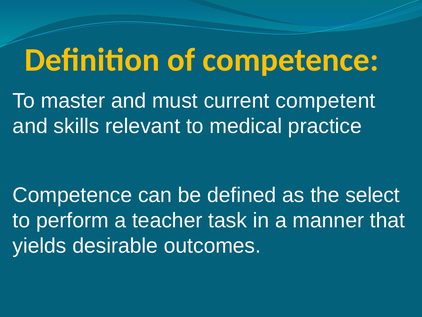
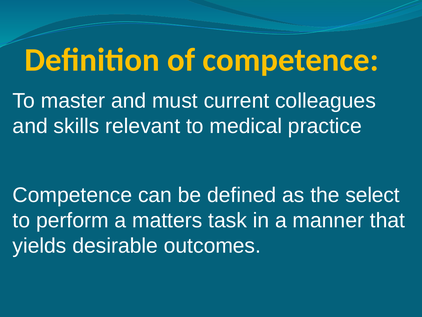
competent: competent -> colleagues (326, 101)
teacher: teacher -> matters (167, 220)
